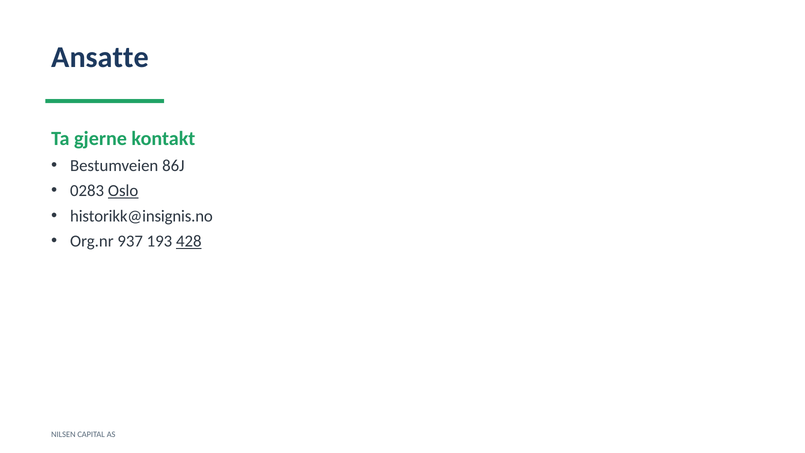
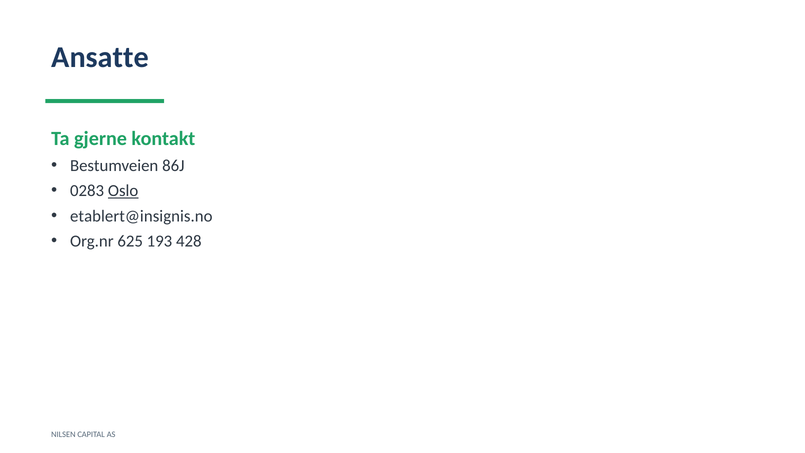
historikk@insignis.no: historikk@insignis.no -> etablert@insignis.no (141, 216)
937: 937 -> 625 (130, 241)
428 underline: present -> none (189, 241)
